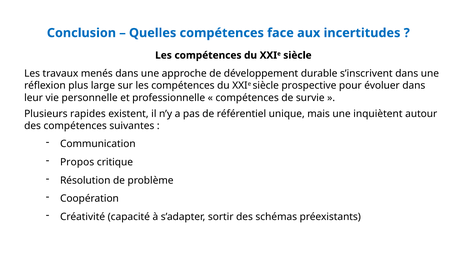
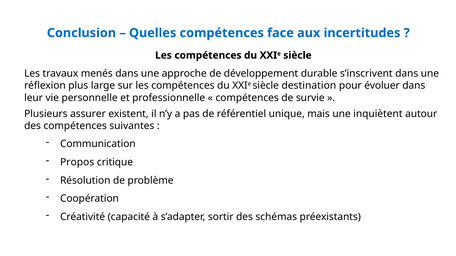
prospective: prospective -> destination (309, 86)
rapides: rapides -> assurer (88, 114)
